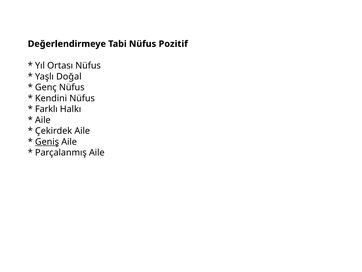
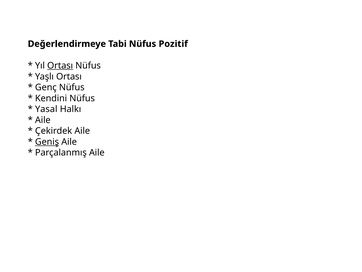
Ortası underline: none -> present (60, 66)
Yaşlı Doğal: Doğal -> Ortası (69, 76)
Farklı: Farklı -> Yasal (46, 109)
